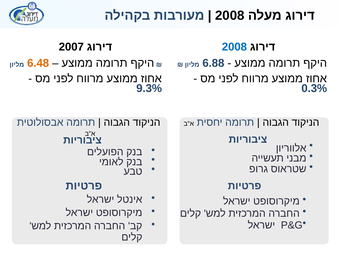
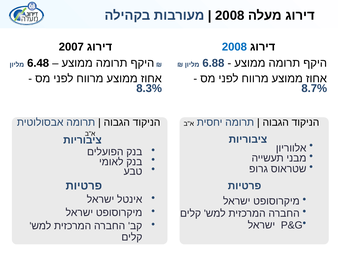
6.48 colour: orange -> black (38, 63)
9.3%: 9.3% -> 8.3% (149, 88)
0.3%: 0.3% -> 8.7% (314, 88)
